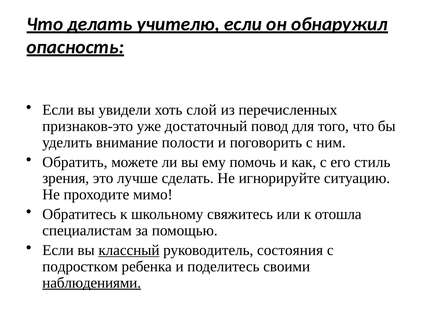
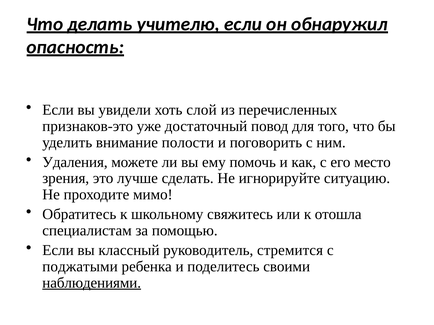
Обратить: Обратить -> Удаления (75, 162)
стиль: стиль -> место (372, 162)
классный underline: present -> none (129, 251)
состояния: состояния -> стремится (290, 251)
подростком: подростком -> поджатыми (80, 267)
